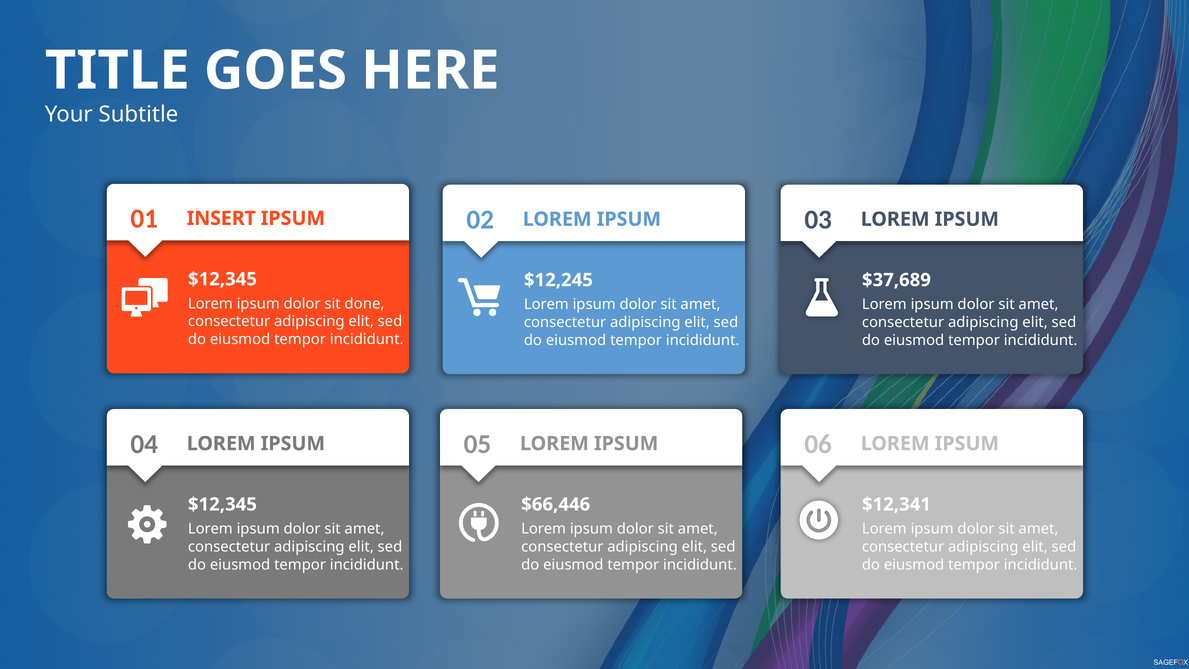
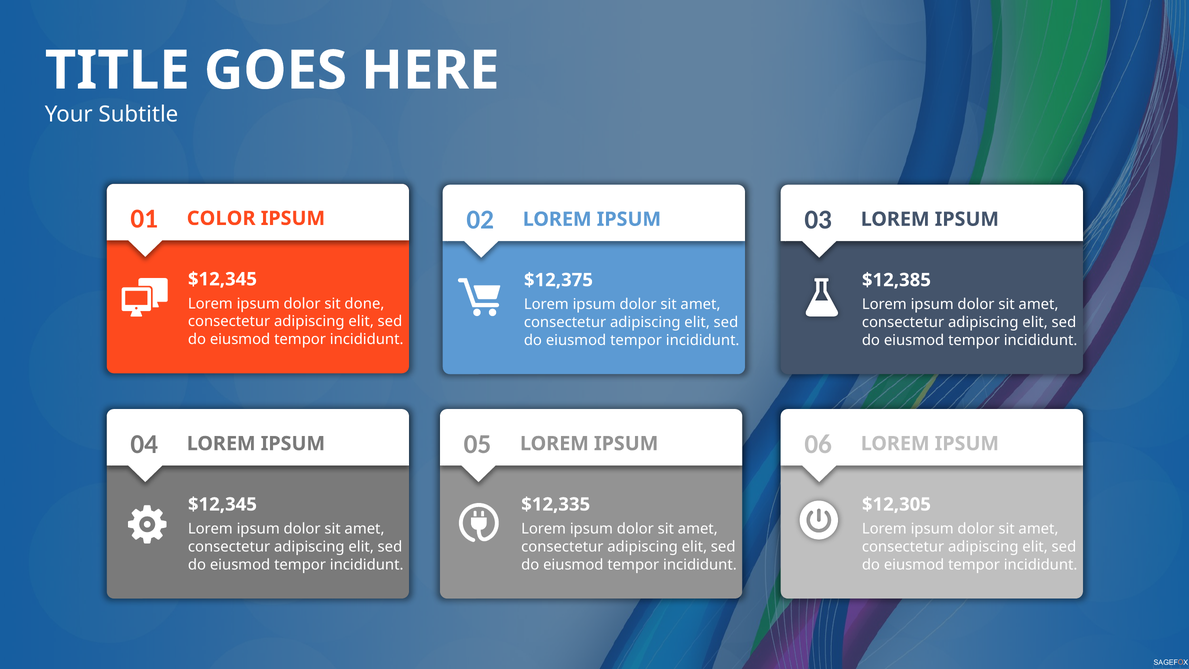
INSERT: INSERT -> COLOR (221, 218)
$12,245: $12,245 -> $12,375 (558, 280)
$37,689: $37,689 -> $12,385 (896, 280)
$66,446: $66,446 -> $12,335 (556, 504)
$12,341: $12,341 -> $12,305 (896, 504)
